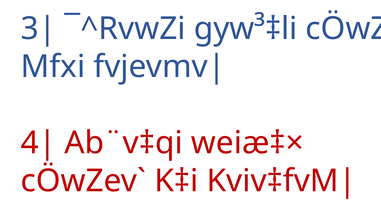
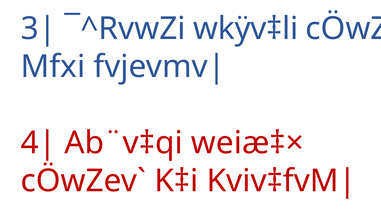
gyw³‡li: gyw³‡li -> wkÿv‡li (246, 29)
